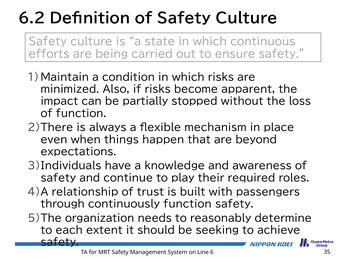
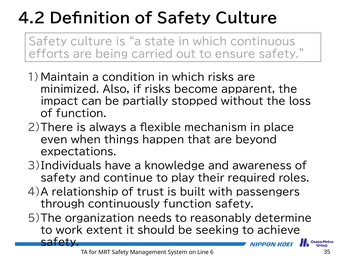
6.2: 6.2 -> 4.2 (32, 19)
each: each -> work (69, 231)
